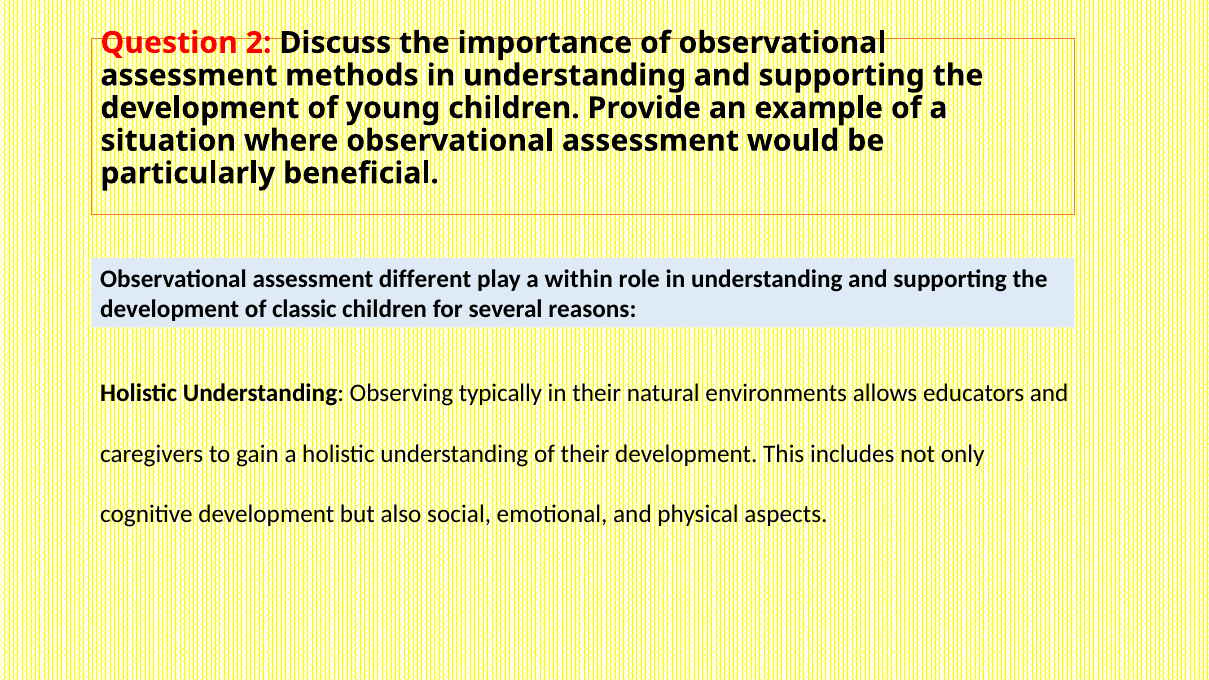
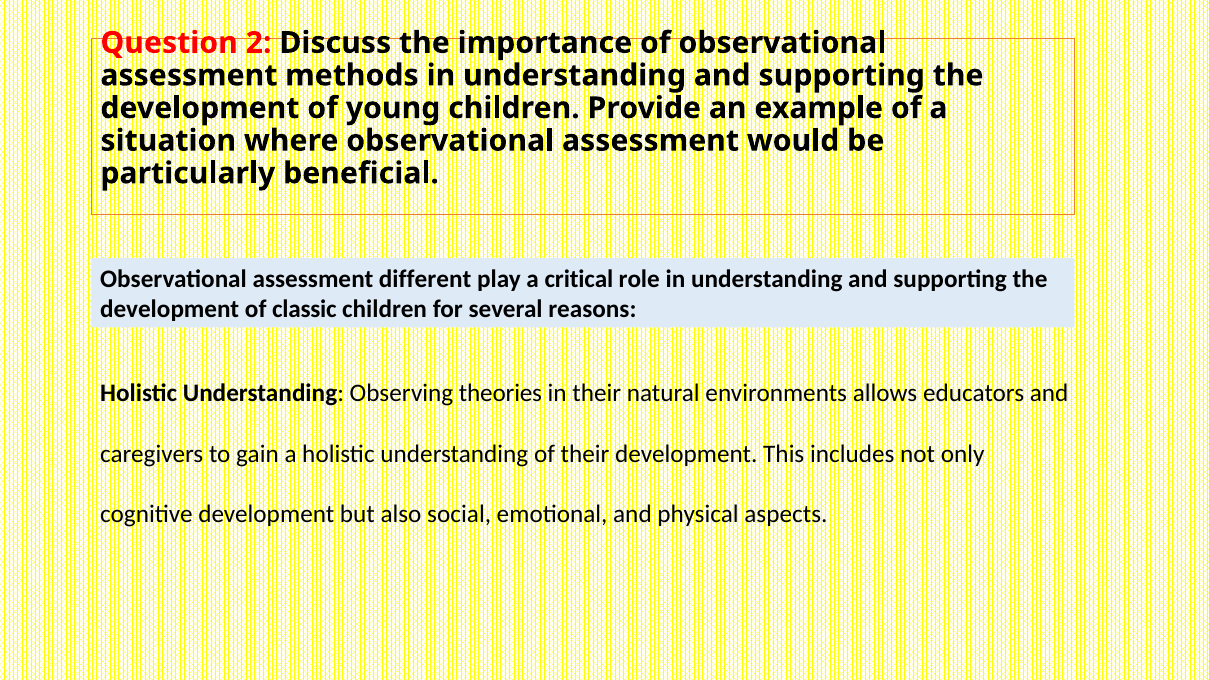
within: within -> critical (579, 279)
typically: typically -> theories (501, 393)
